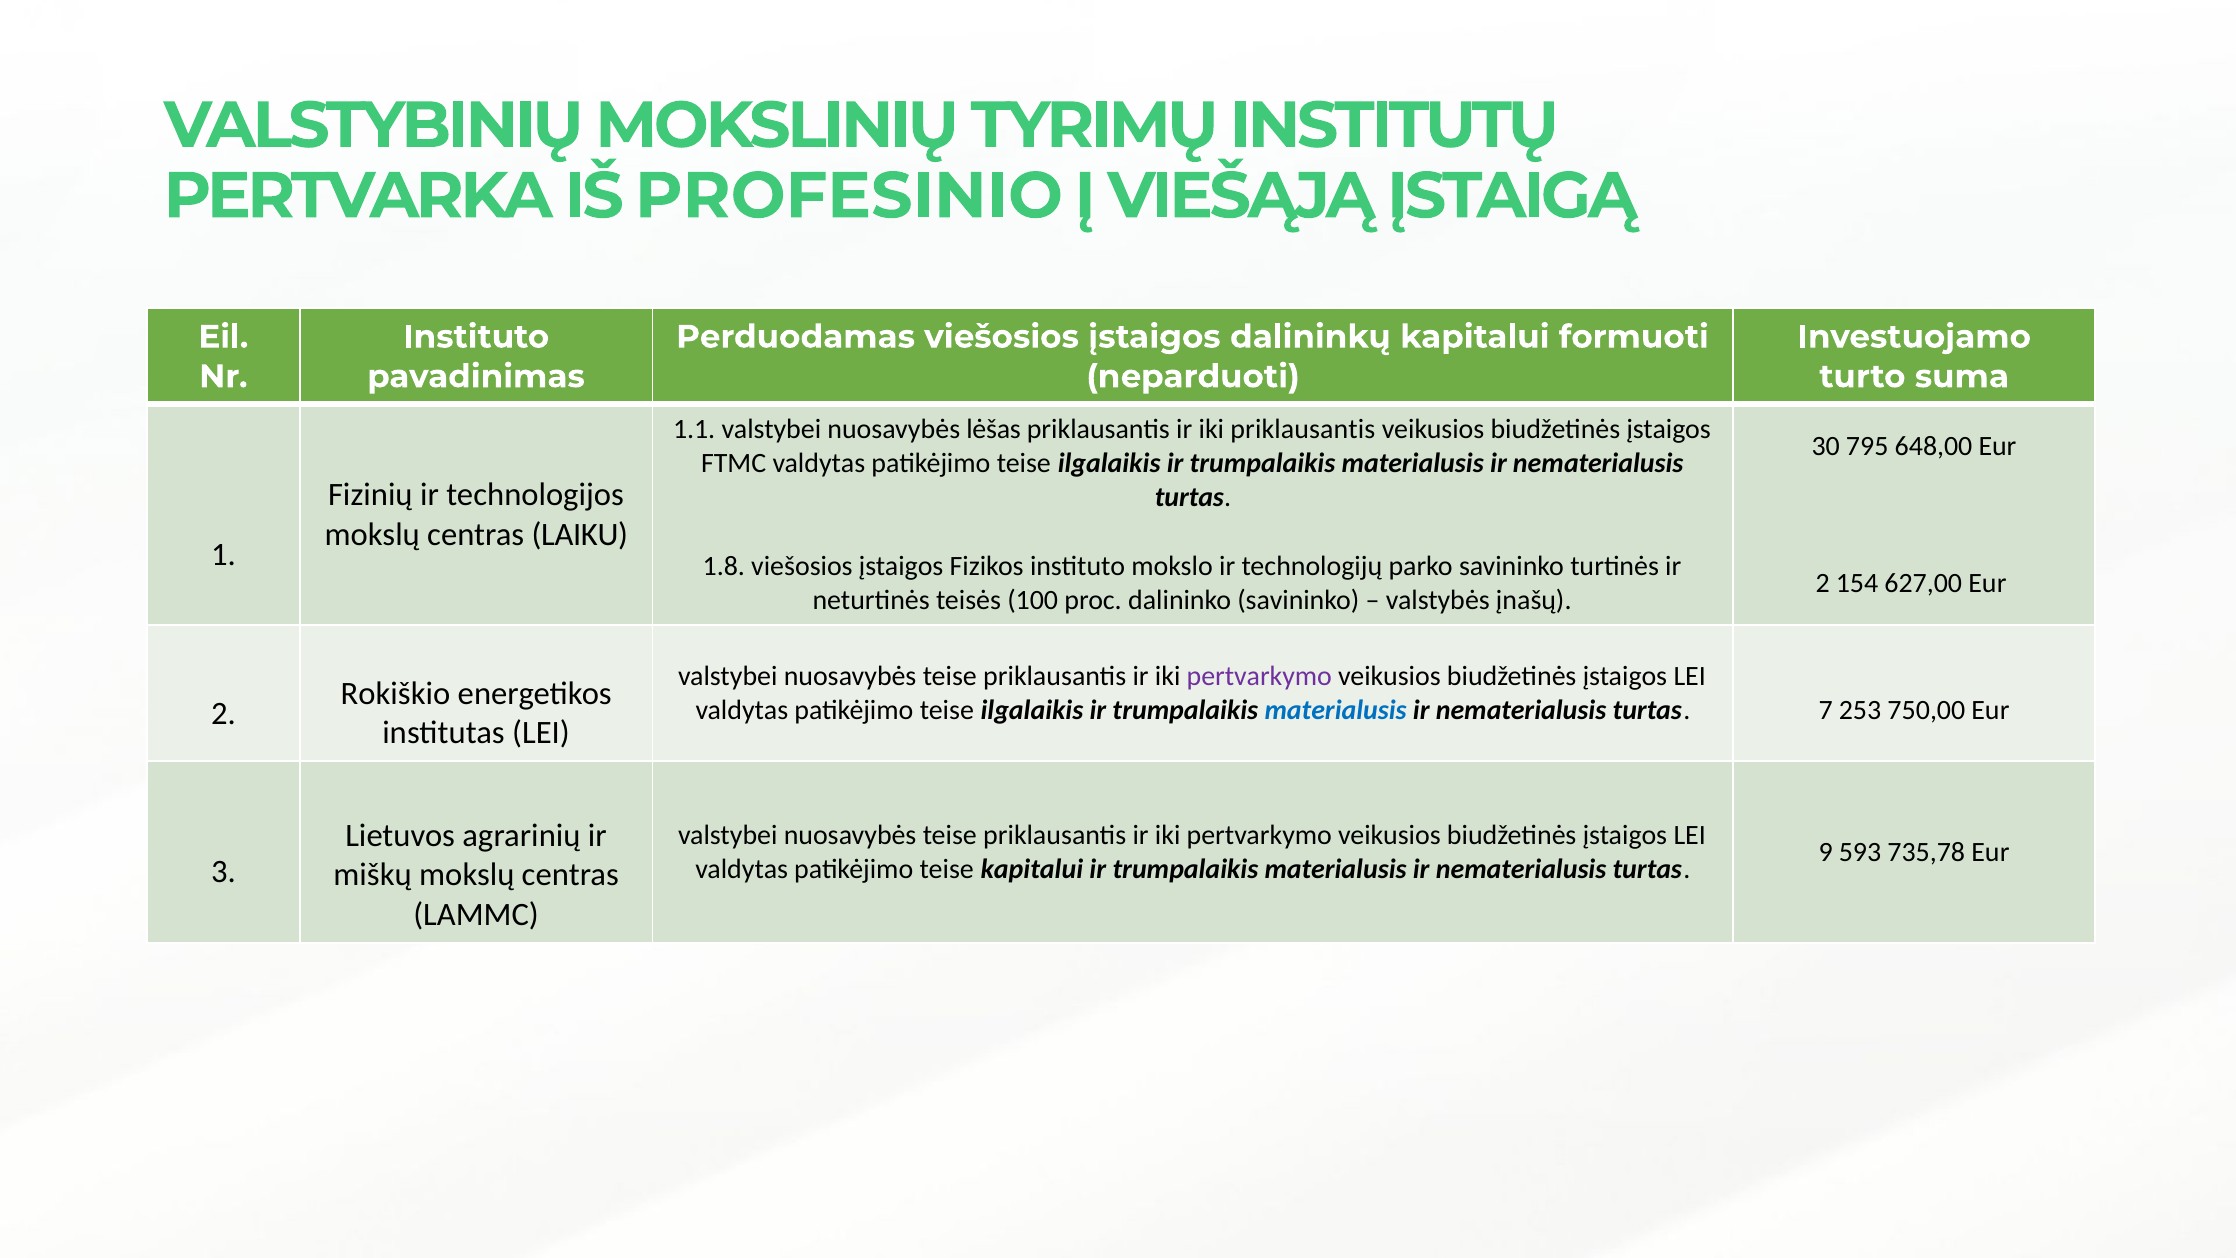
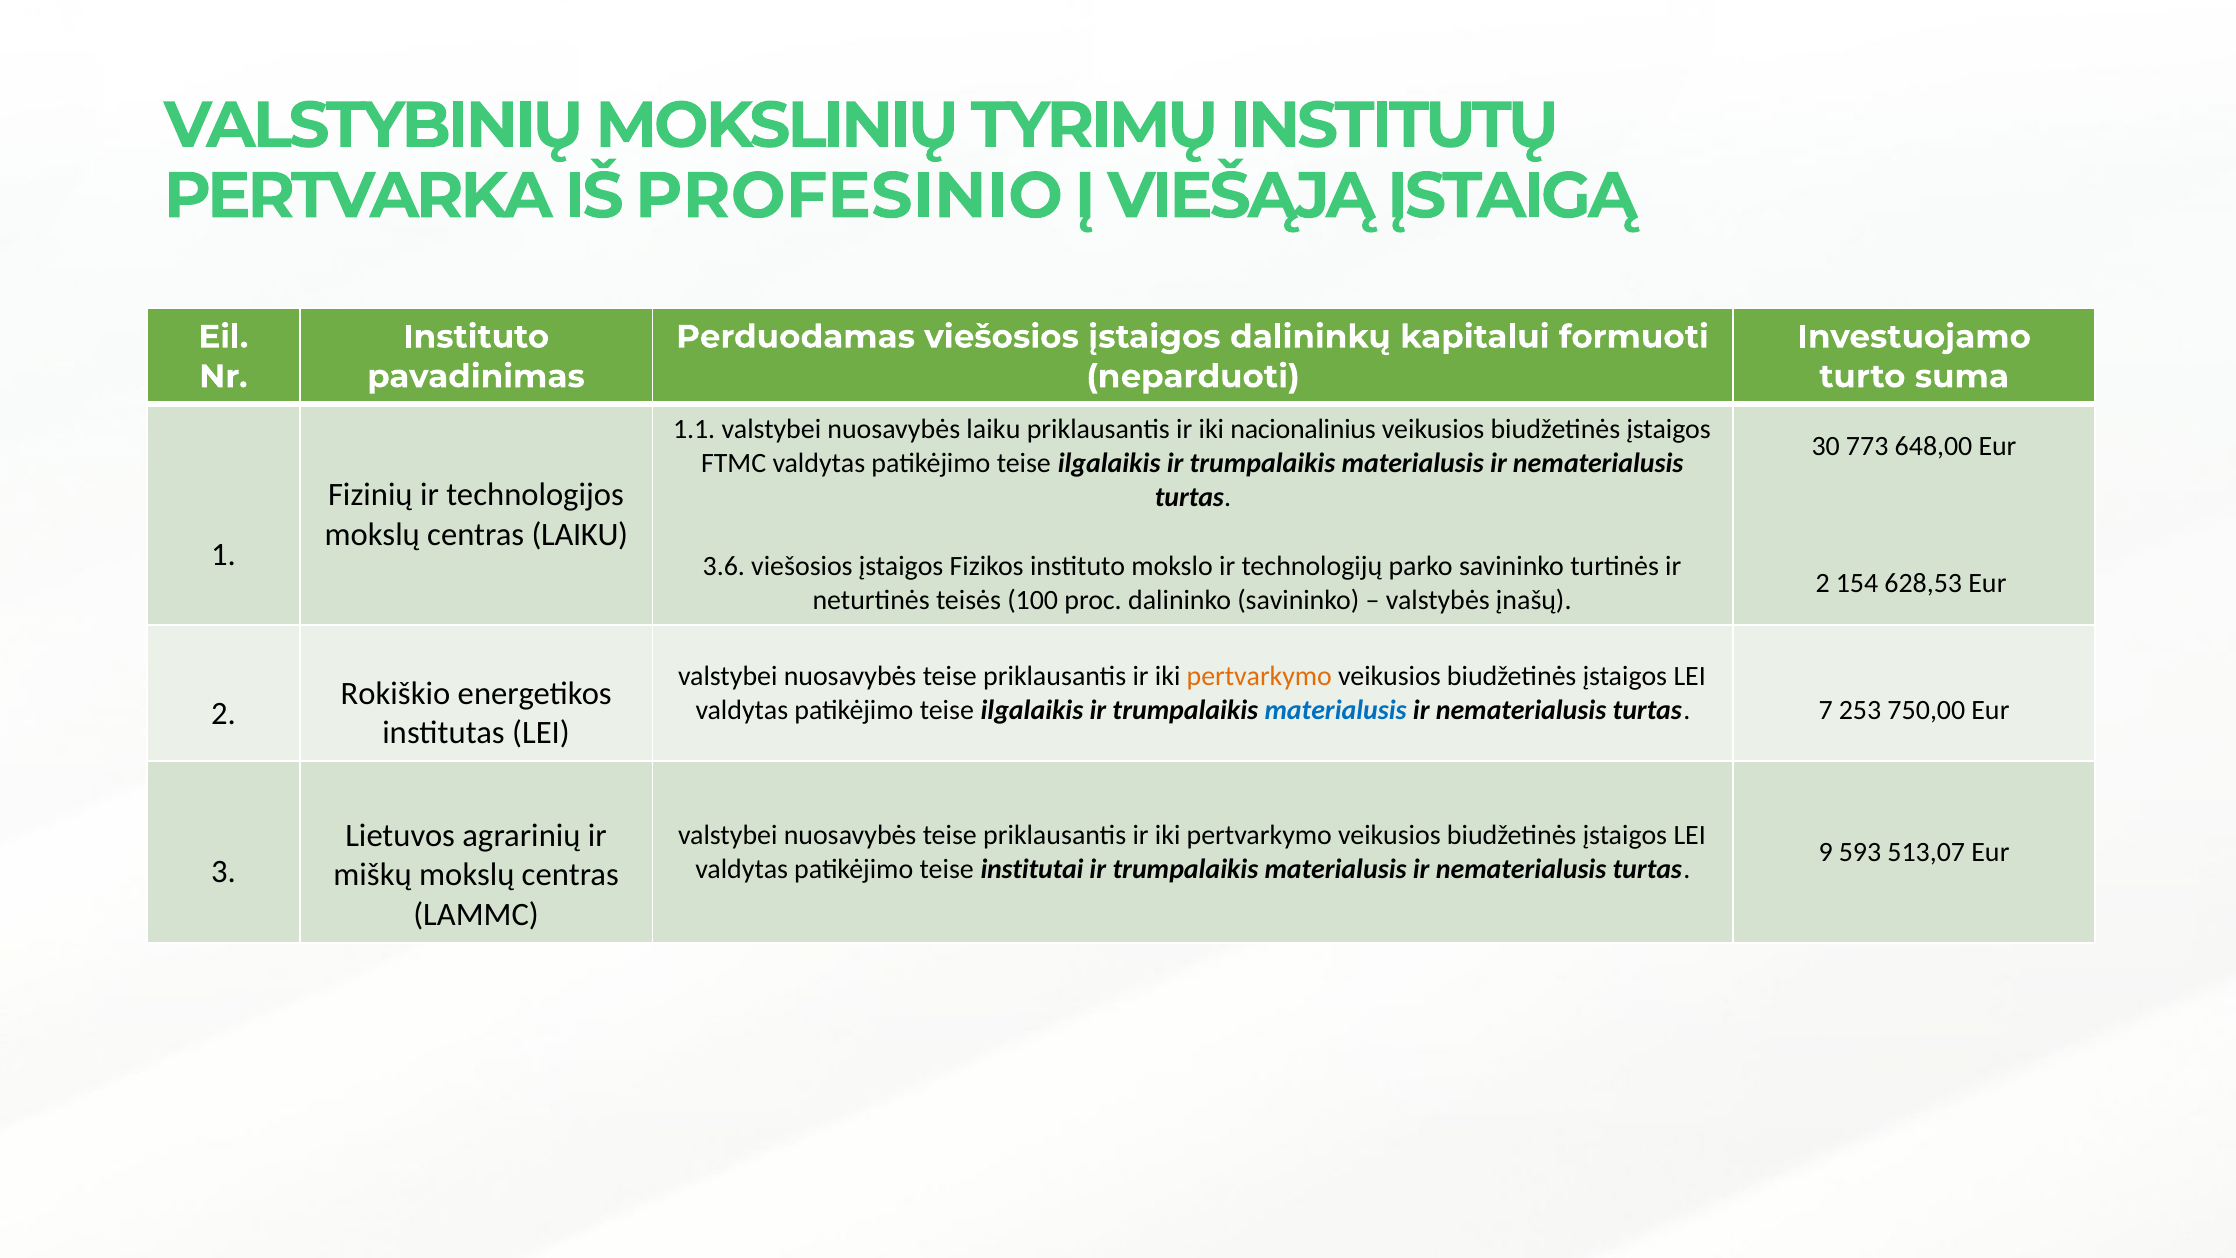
nuosavybės lėšas: lėšas -> laiku (993, 430)
iki priklausantis: priklausantis -> nacionalinius (1303, 430)
795: 795 -> 773 (1867, 447)
1.8: 1.8 -> 3.6 (724, 566)
627,00: 627,00 -> 628,53 (1923, 583)
pertvarkymo colour: purple -> orange (1259, 676)
735,78: 735,78 -> 513,07 (1926, 852)
teise kapitalui: kapitalui -> institutai (1032, 869)
